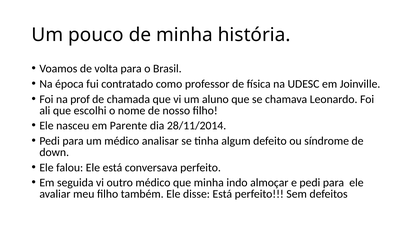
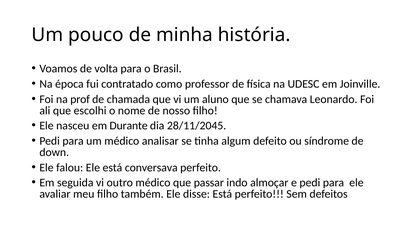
Parente: Parente -> Durante (129, 126)
28/11/2014: 28/11/2014 -> 28/11/2045 (197, 126)
que minha: minha -> passar (209, 183)
